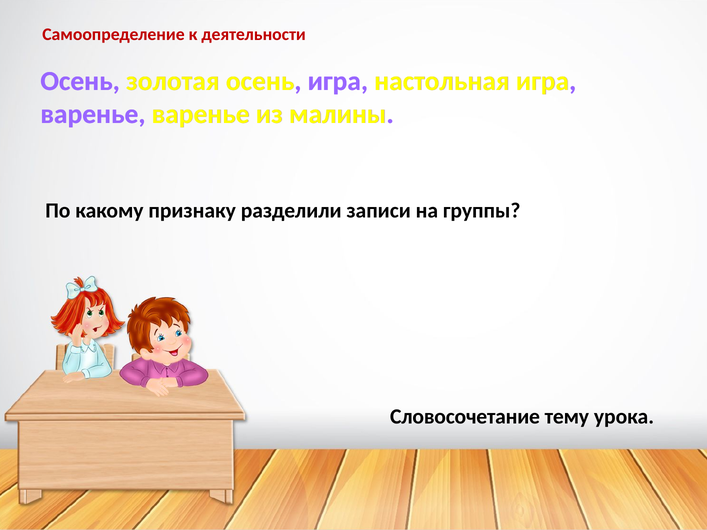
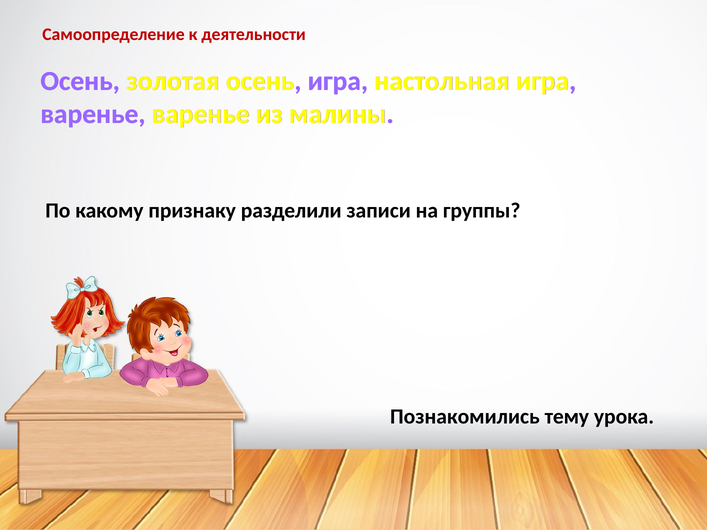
Словосочетание: Словосочетание -> Познакомились (465, 417)
